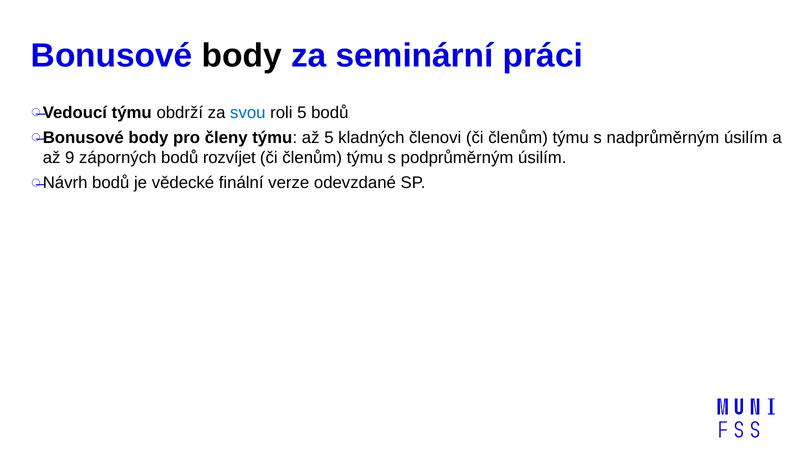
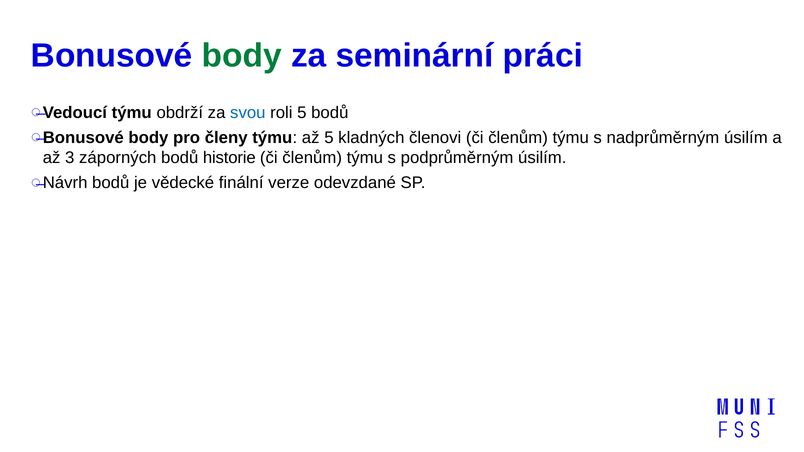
body colour: black -> green (242, 56)
9: 9 -> 3 (70, 158)
rozvíjet: rozvíjet -> historie (229, 158)
